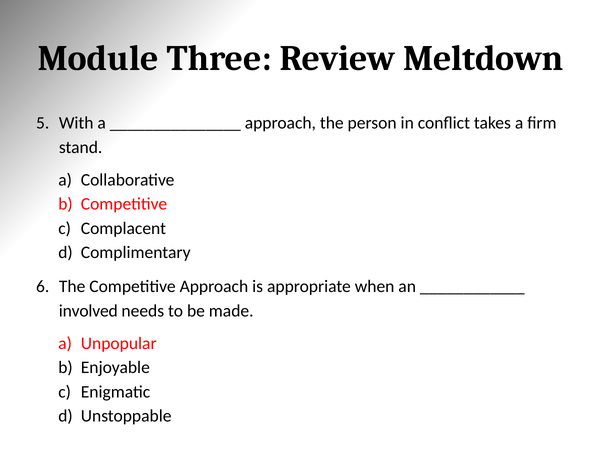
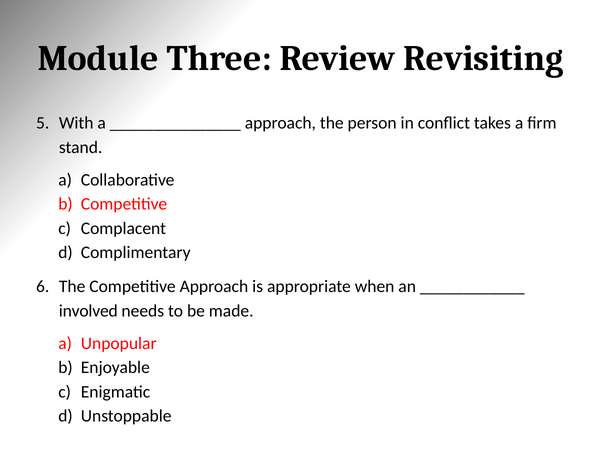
Meltdown: Meltdown -> Revisiting (483, 58)
